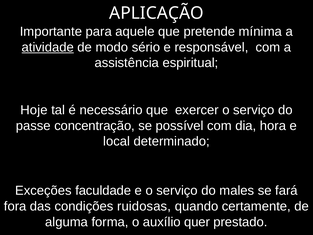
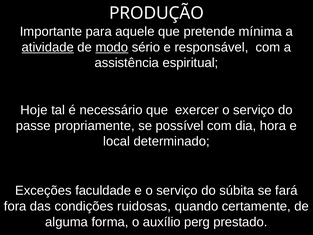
APLICAÇÃO: APLICAÇÃO -> PRODUÇÃO (157, 13)
modo underline: none -> present (112, 47)
concentração: concentração -> propriamente (94, 126)
males: males -> súbita (237, 190)
quer: quer -> perg (197, 222)
